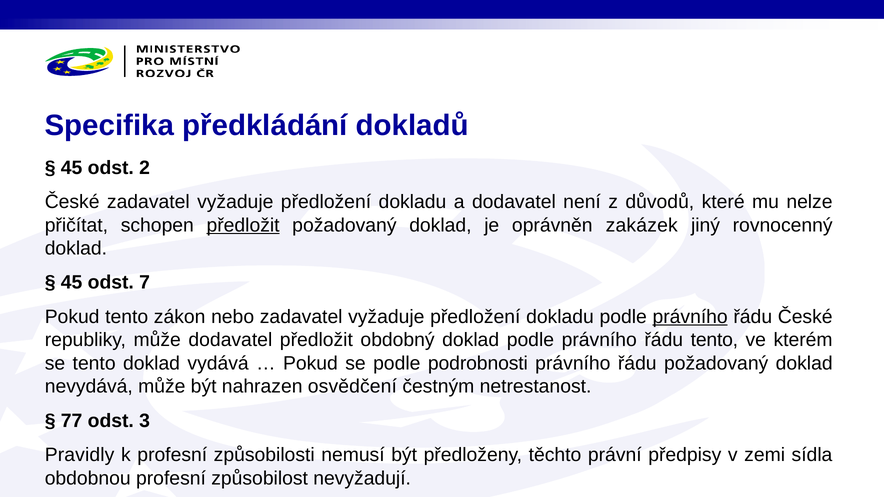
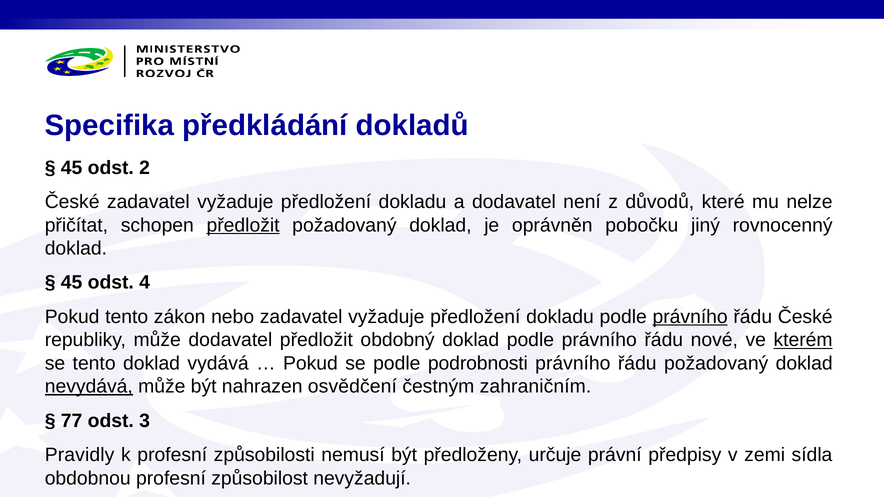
zakázek: zakázek -> pobočku (642, 225)
7: 7 -> 4 (145, 283)
řádu tento: tento -> nové (714, 340)
kterém underline: none -> present (803, 340)
nevydává underline: none -> present (89, 387)
netrestanost: netrestanost -> zahraničním (535, 387)
těchto: těchto -> určuje (555, 455)
